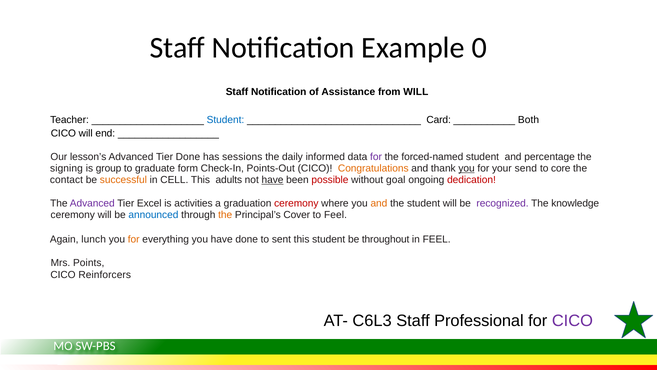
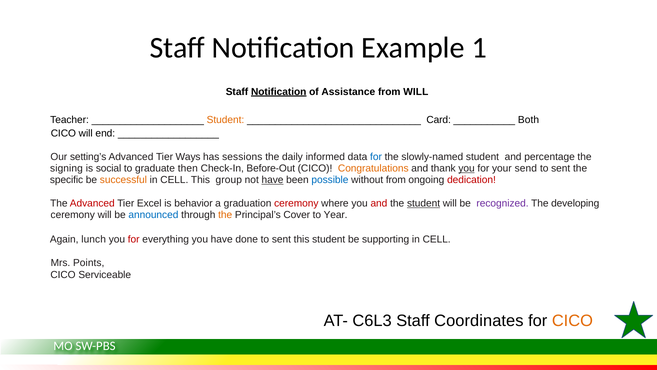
0: 0 -> 1 (479, 48)
Notification underline: none -> present (279, 92)
Student colour: blue -> orange (225, 120)
lesson’s: lesson’s -> setting’s (88, 157)
Tier Done: Done -> Ways (188, 157)
for colour: purple -> blue (376, 157)
forced-named: forced-named -> slowly-named (432, 157)
group: group -> social (109, 168)
form: form -> then (188, 168)
Points-Out: Points-Out -> Before-Out (271, 168)
core: core -> sent (561, 168)
contact: contact -> specific (67, 180)
adults: adults -> group (229, 180)
possible colour: red -> blue (330, 180)
without goal: goal -> from (396, 180)
Advanced colour: purple -> red (92, 203)
activities: activities -> behavior (194, 203)
and colour: orange -> red (379, 203)
student underline: none -> present (424, 203)
knowledge: knowledge -> developing (575, 203)
to Feel: Feel -> Year (336, 215)
for colour: orange -> red (134, 239)
throughout: throughout -> supporting (386, 239)
FEEL: FEEL -> CELL (437, 239)
Reinforcers: Reinforcers -> Serviceable (105, 275)
Professional: Professional -> Coordinates (479, 320)
CICO colour: purple -> orange (572, 320)
